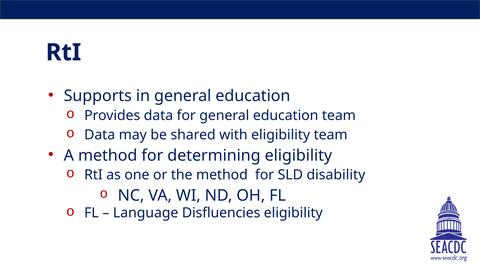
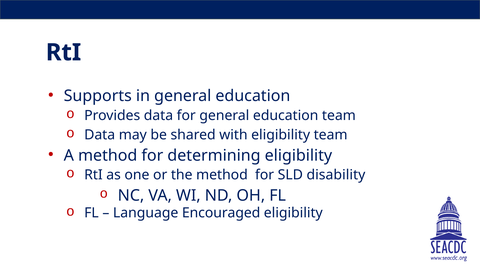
Disfluencies: Disfluencies -> Encouraged (221, 213)
